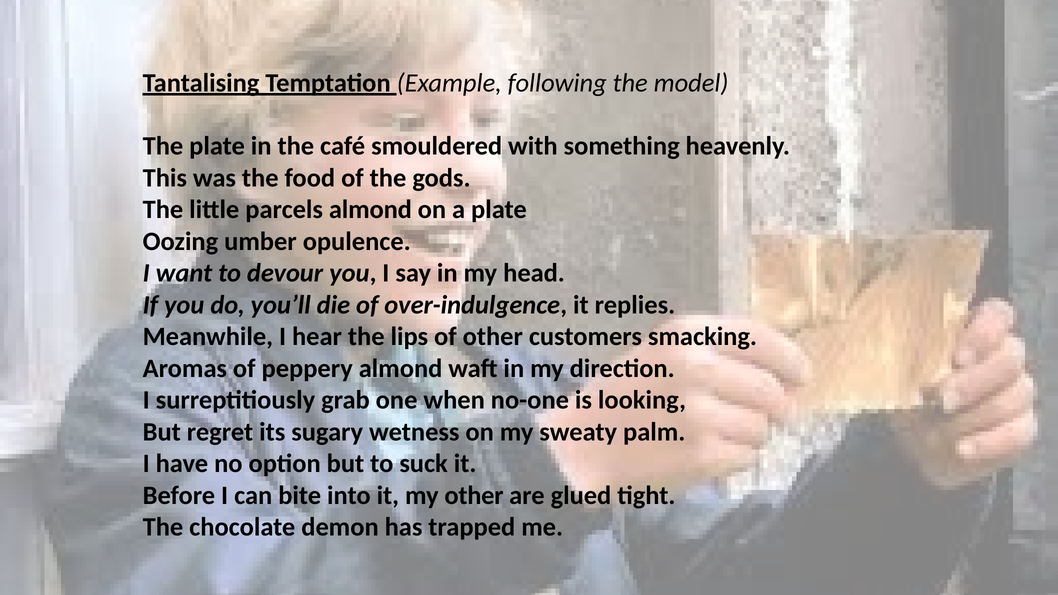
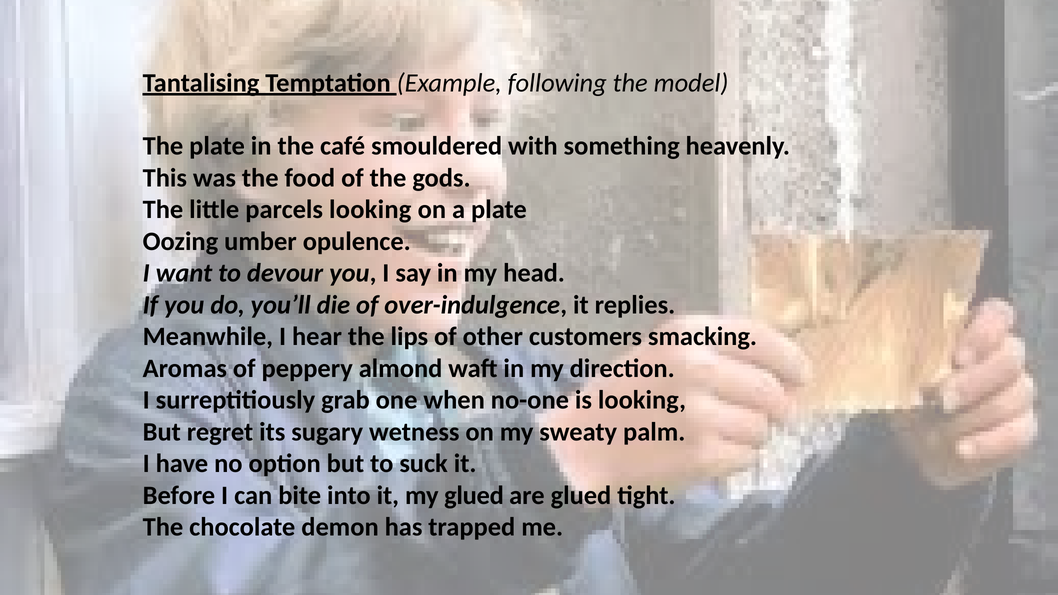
parcels almond: almond -> looking (370, 210)
my other: other -> glued (474, 495)
